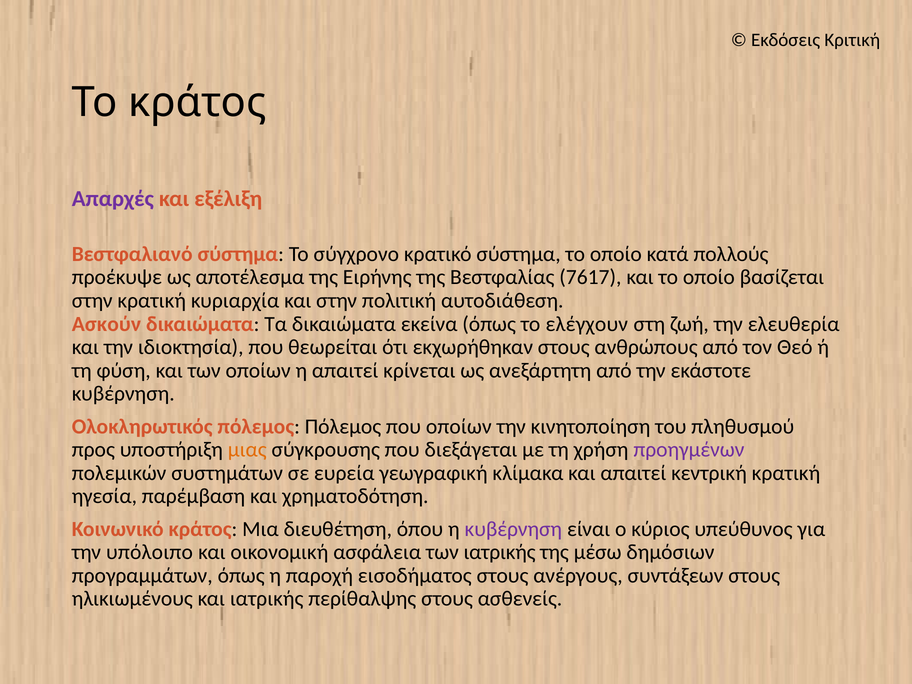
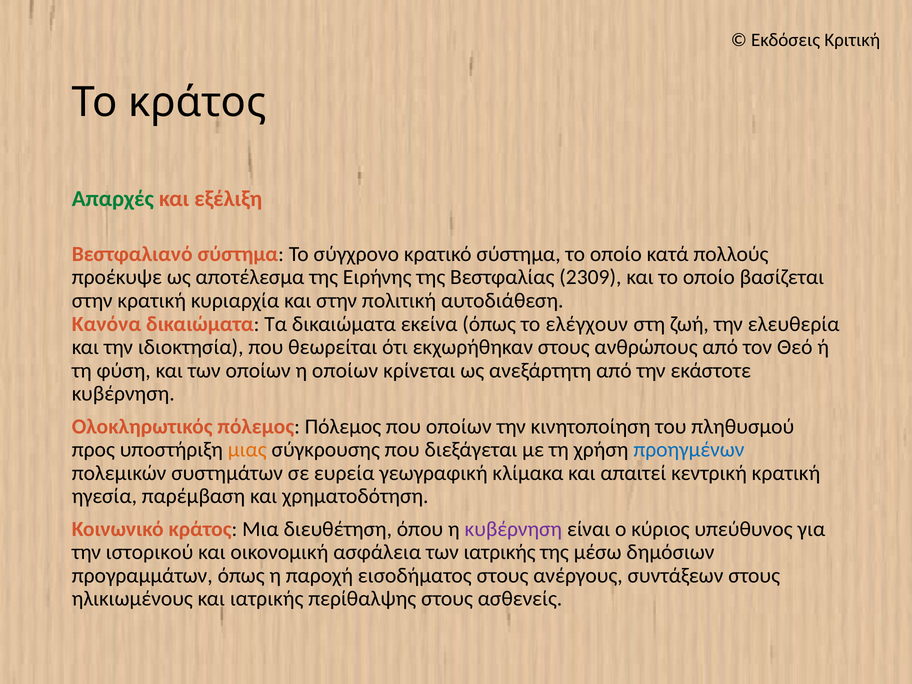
Απαρχές colour: purple -> green (113, 199)
7617: 7617 -> 2309 (590, 277)
Ασκούν: Ασκούν -> Κανόνα (106, 324)
η απαιτεί: απαιτεί -> οποίων (345, 370)
προηγμένων colour: purple -> blue (689, 450)
υπόλοιπο: υπόλοιπο -> ιστορικού (150, 552)
